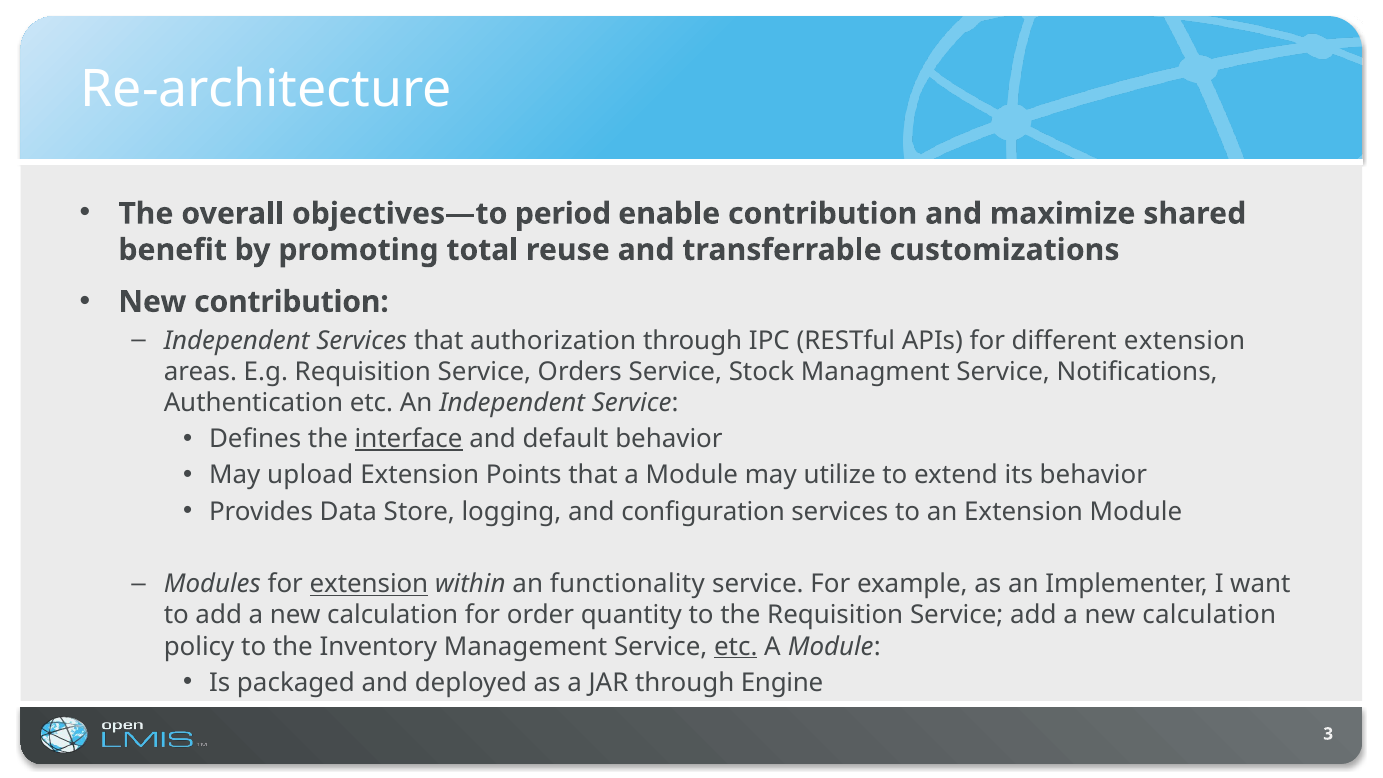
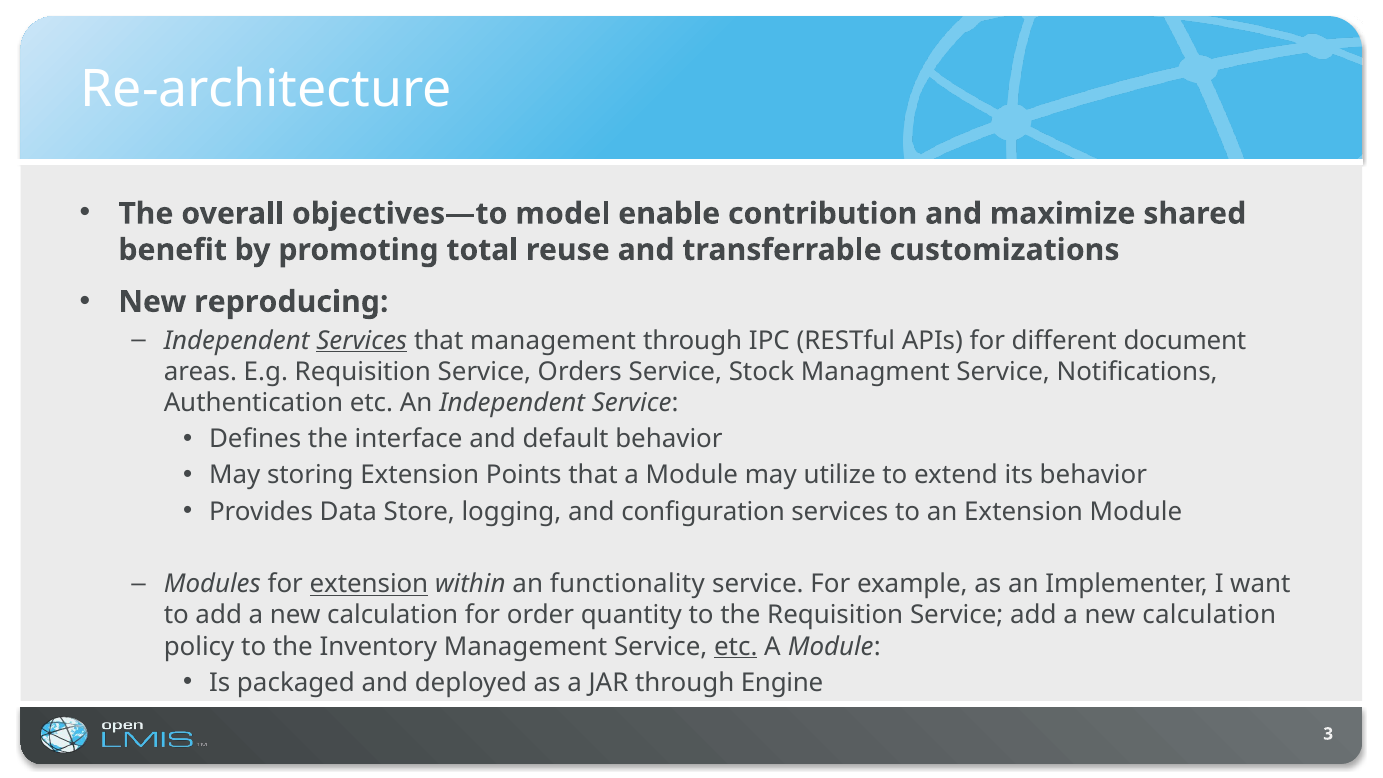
period: period -> model (563, 214)
New contribution: contribution -> reproducing (291, 302)
Services underline: none -> present (362, 340)
that authorization: authorization -> management (553, 340)
different extension: extension -> document (1185, 340)
interface underline: present -> none (409, 439)
upload: upload -> storing (310, 475)
